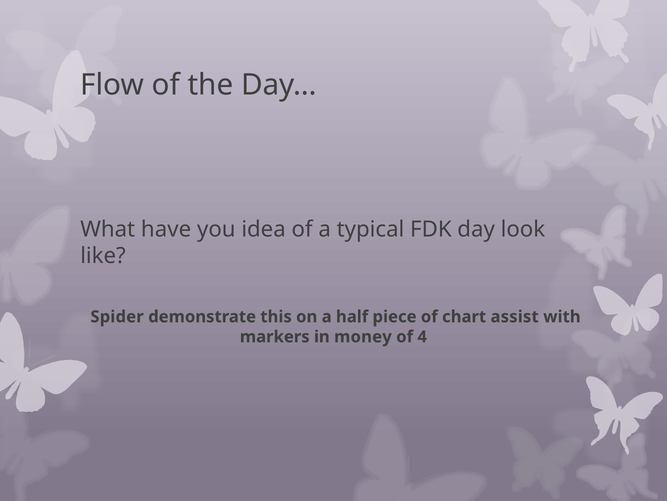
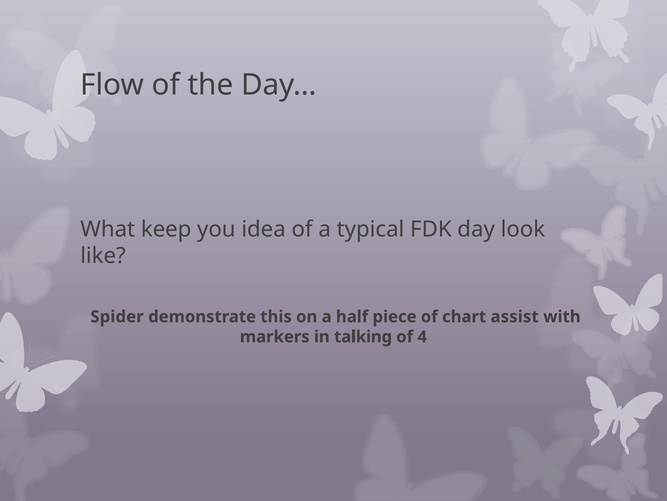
have: have -> keep (166, 229)
money: money -> talking (363, 336)
